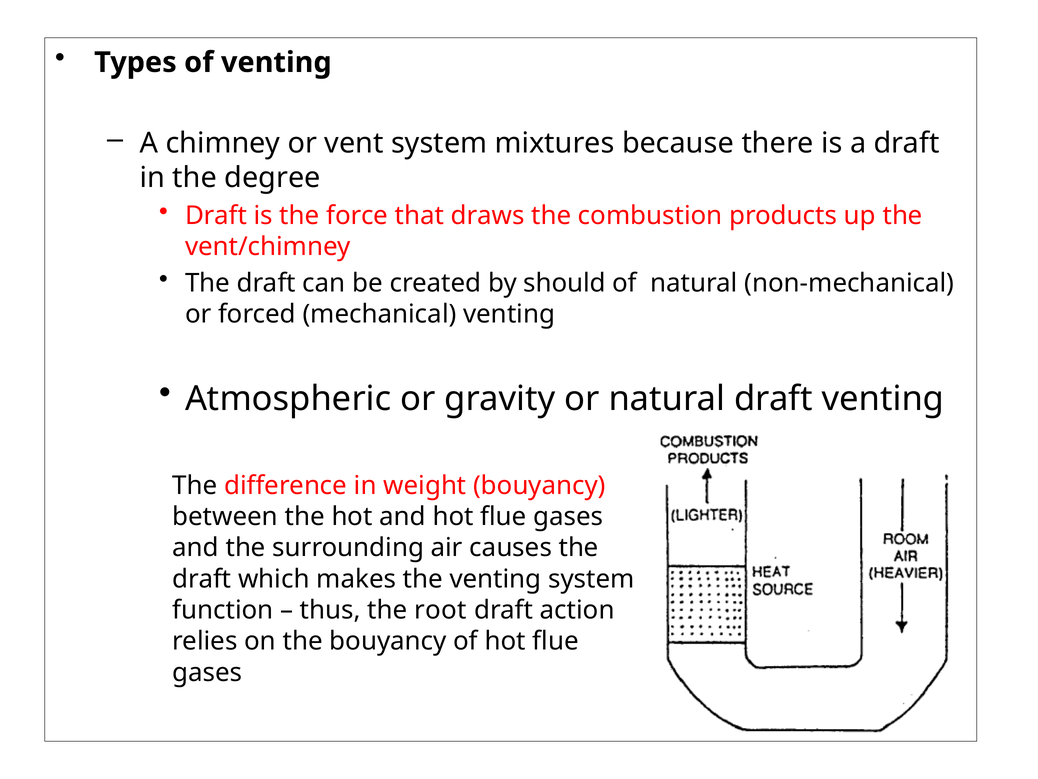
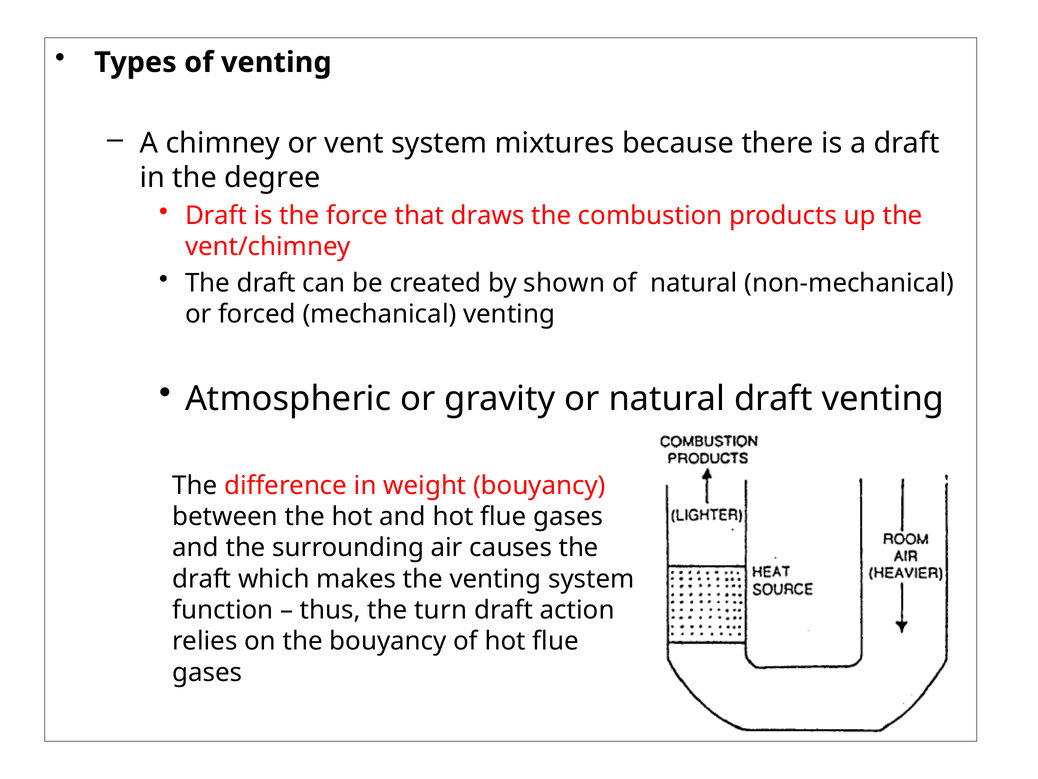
should: should -> shown (564, 283)
root: root -> turn (441, 610)
